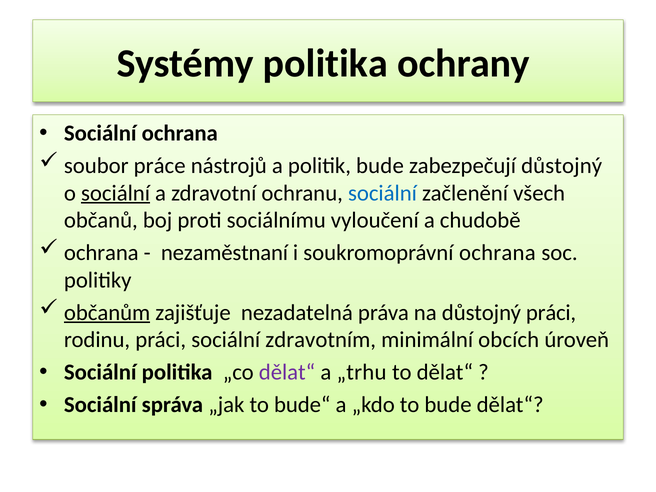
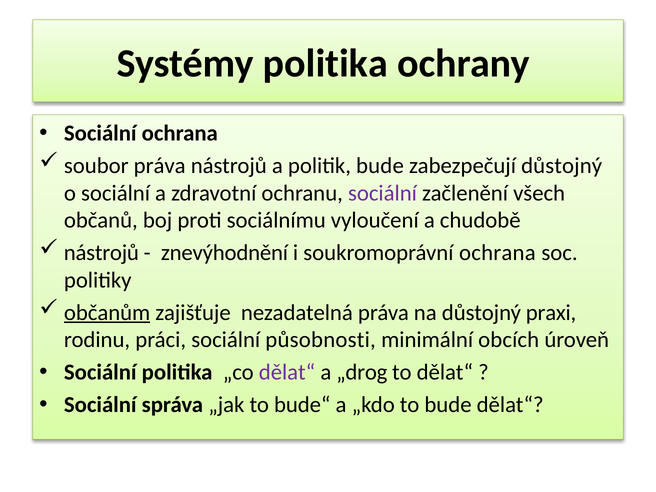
soubor práce: práce -> práva (160, 166)
sociální underline: present -> none (116, 193)
sociální colour: blue -> purple (382, 193)
ochrana: ochrana -> nástrojů (101, 253)
nezaměstnaní: nezaměstnaní -> znevýhodnění (224, 253)
důstojný práci: práci -> praxi (551, 313)
zdravotním: zdravotním -> působnosti (321, 340)
„trhu: „trhu -> „drog (362, 372)
